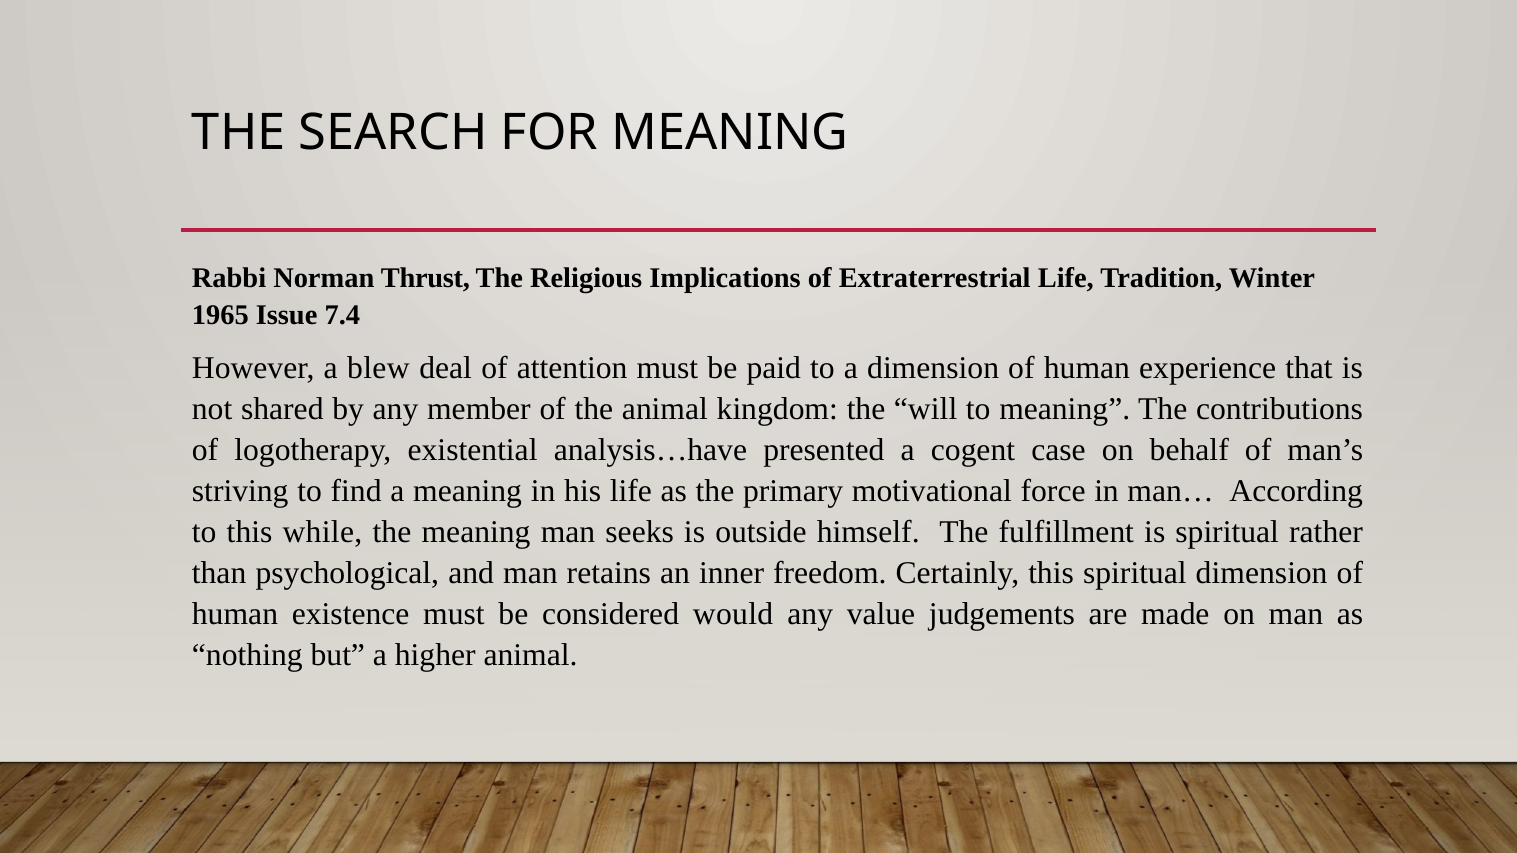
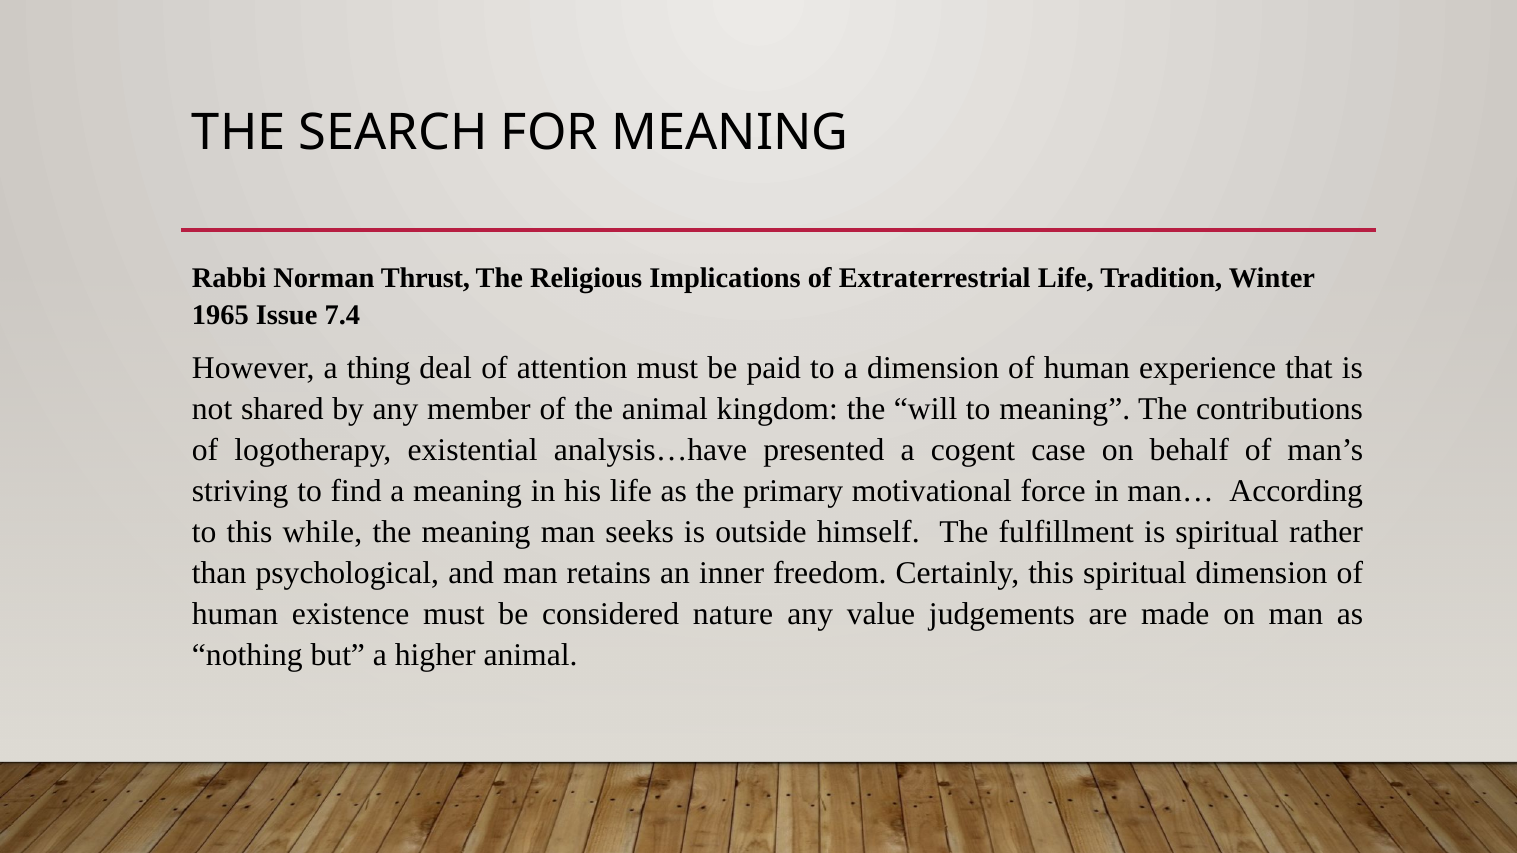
blew: blew -> thing (379, 369)
would: would -> nature (733, 614)
